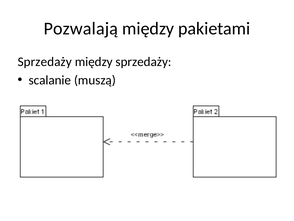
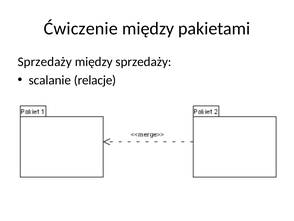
Pozwalają: Pozwalają -> Ćwiczenie (81, 28)
muszą: muszą -> relacje (95, 80)
